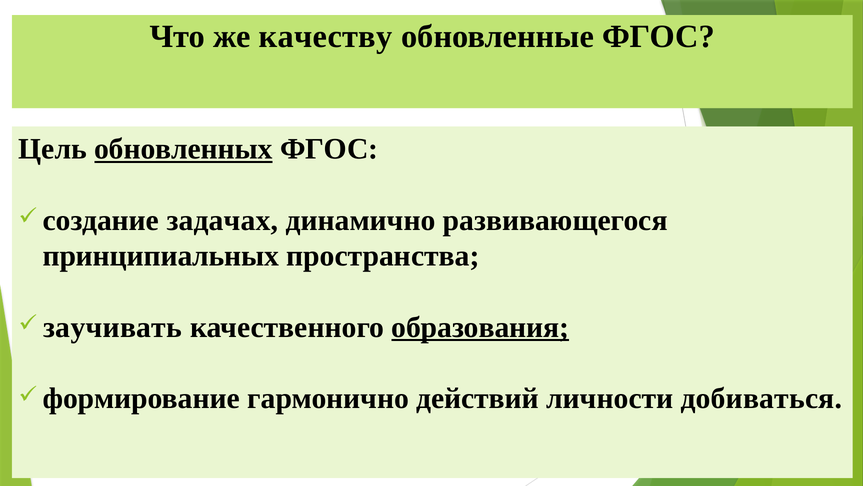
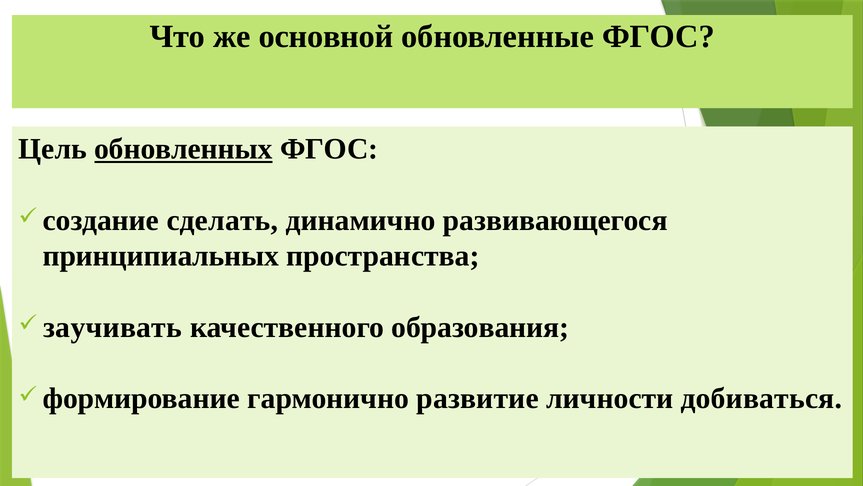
качеству: качеству -> основной (326, 36)
задачах: задачах -> сделать (222, 220)
образования underline: present -> none (480, 327)
действий: действий -> развитие (478, 398)
